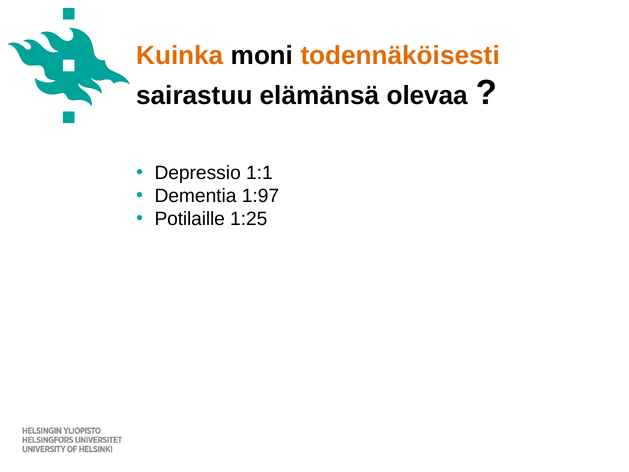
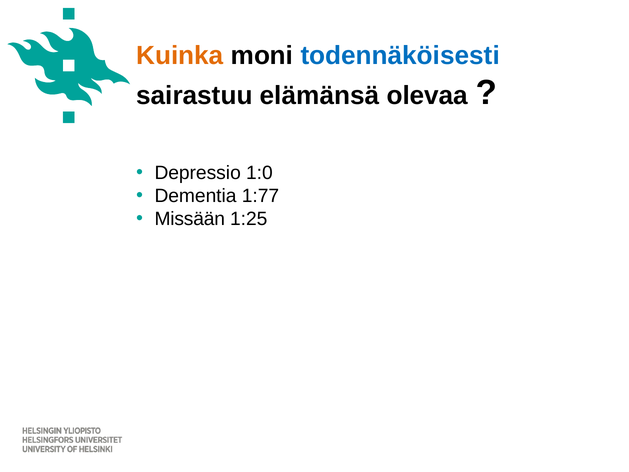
todennäköisesti colour: orange -> blue (400, 55)
1:1: 1:1 -> 1:0 (259, 173)
1:97: 1:97 -> 1:77 (260, 196)
Potilaille: Potilaille -> Missään (190, 219)
